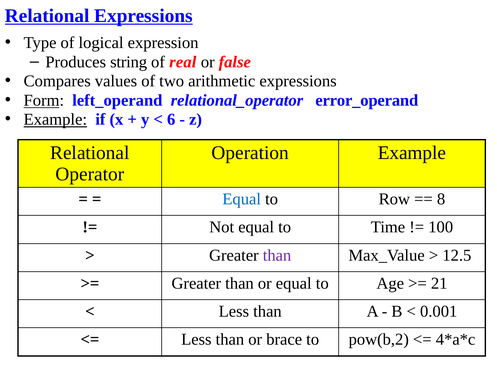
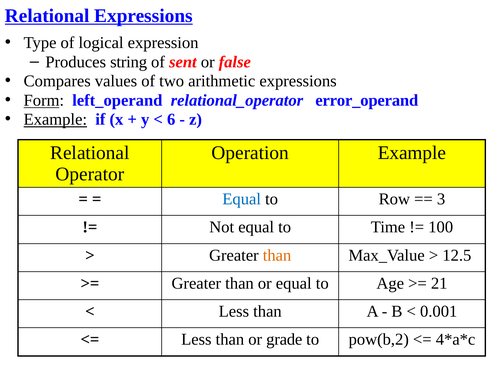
real: real -> sent (183, 62)
8: 8 -> 3 (441, 199)
than colour: purple -> orange (277, 256)
brace: brace -> grade (284, 340)
